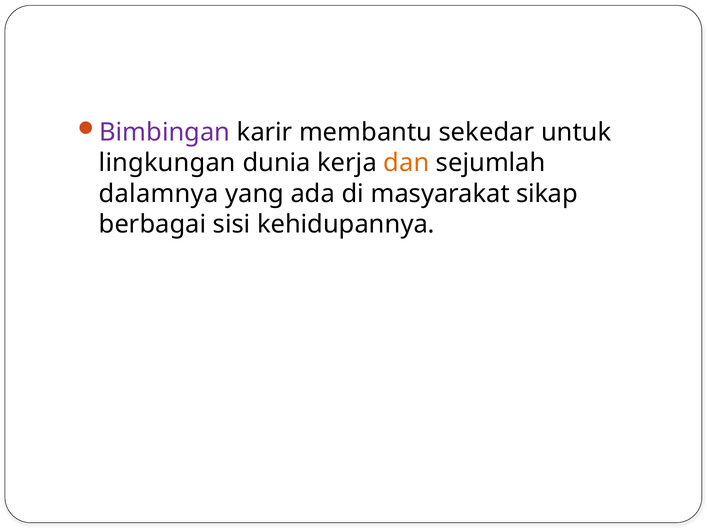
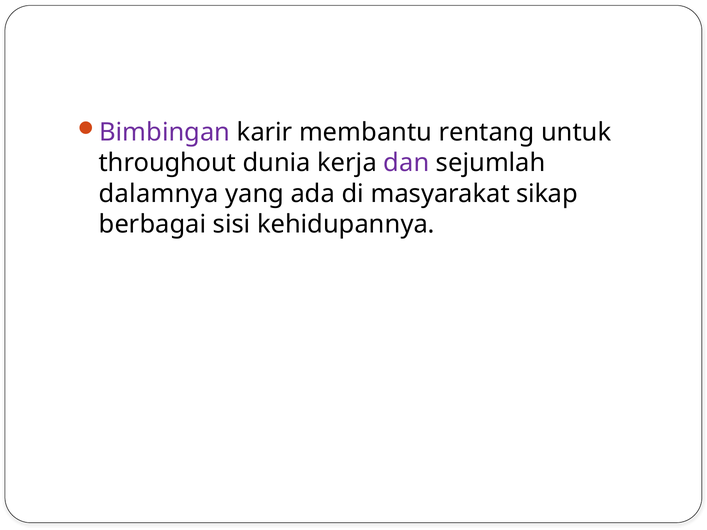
sekedar: sekedar -> rentang (487, 133)
lingkungan: lingkungan -> throughout (167, 163)
dan colour: orange -> purple (406, 163)
